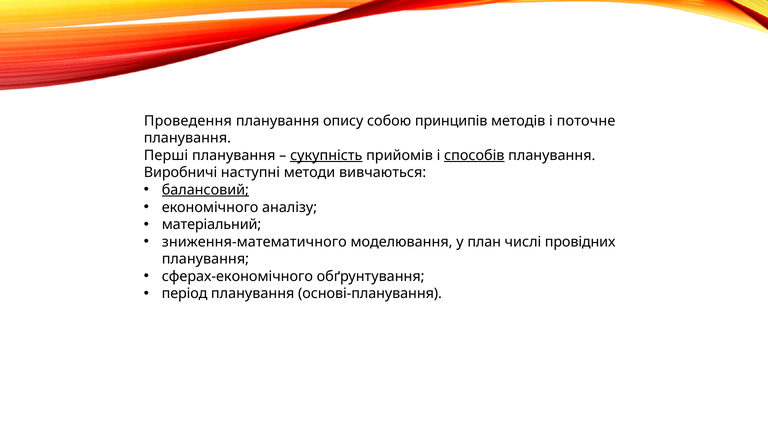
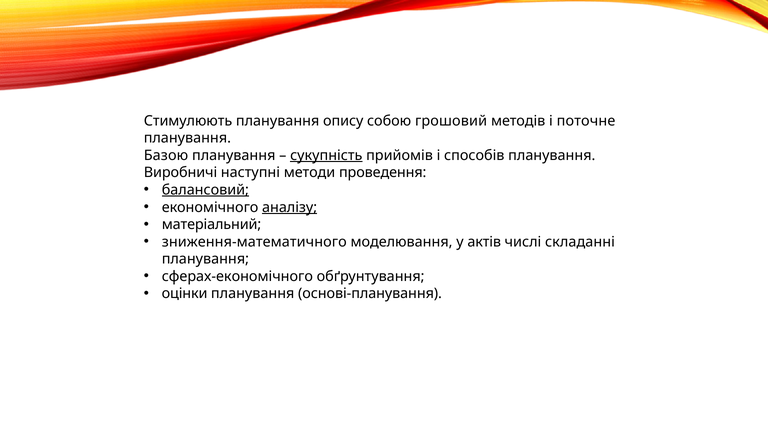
Проведення: Проведення -> Стимулюють (188, 121)
принципів: принципів -> грошовий (451, 121)
Перші: Перші -> Базою (166, 155)
способів underline: present -> none (474, 155)
вивчаються: вивчаються -> проведення (383, 173)
аналізу underline: none -> present (290, 207)
план: план -> актів (484, 242)
провідних: провідних -> складанні (580, 242)
період: період -> оцінки (185, 294)
